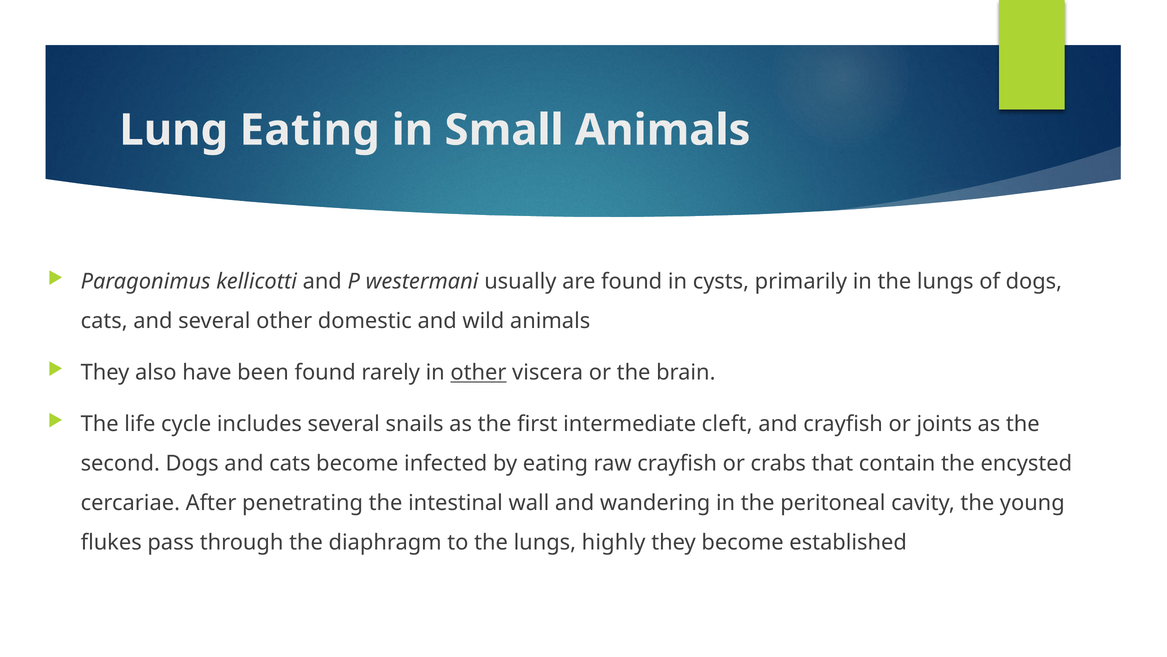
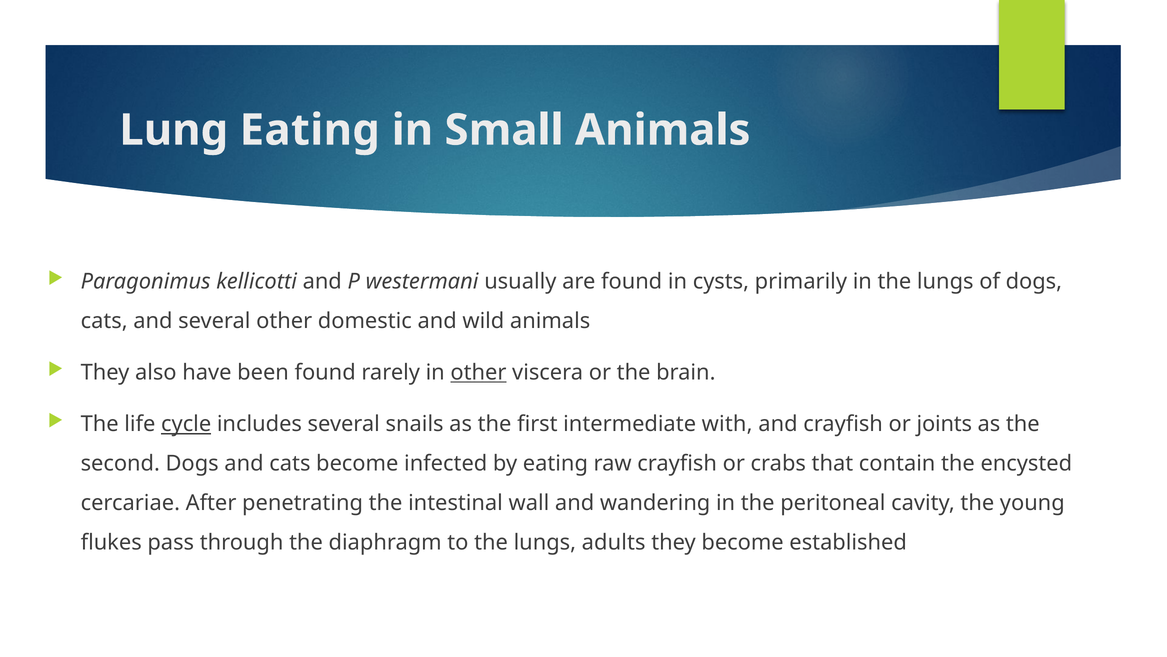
cycle underline: none -> present (186, 424)
cleft: cleft -> with (727, 424)
highly: highly -> adults (614, 542)
